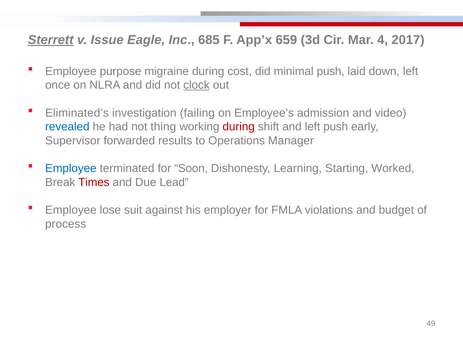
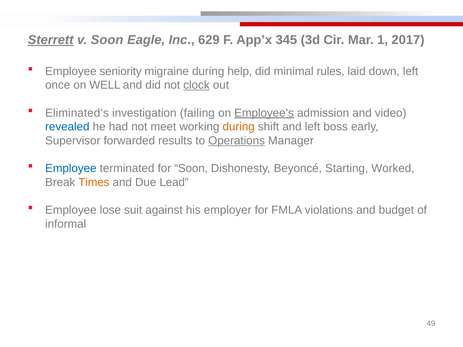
v Issue: Issue -> Soon (107, 40)
685: 685 -> 629 (209, 40)
659: 659 -> 345 (286, 40)
4: 4 -> 1 (383, 40)
purpose: purpose -> seniority (121, 71)
cost: cost -> help (240, 71)
minimal push: push -> rules (331, 71)
NLRA: NLRA -> WELL (105, 85)
Employee’s underline: none -> present (264, 113)
thing: thing -> meet (163, 127)
during colour: red -> orange (239, 127)
left push: push -> boss (336, 127)
Operations underline: none -> present (237, 141)
Learning: Learning -> Beyoncé (298, 169)
Times colour: red -> orange (94, 182)
process: process -> informal (66, 224)
